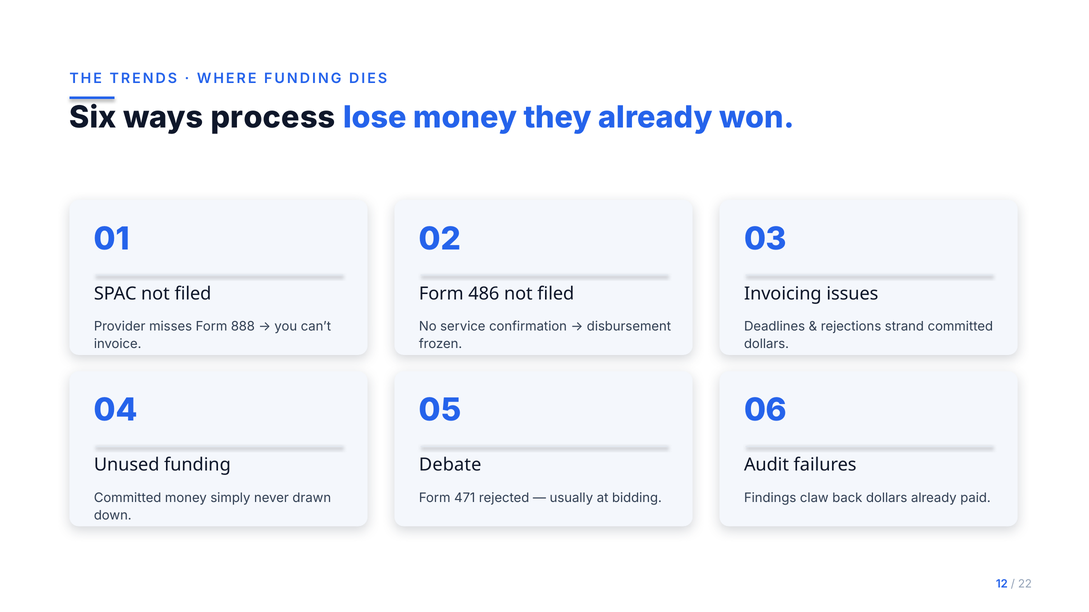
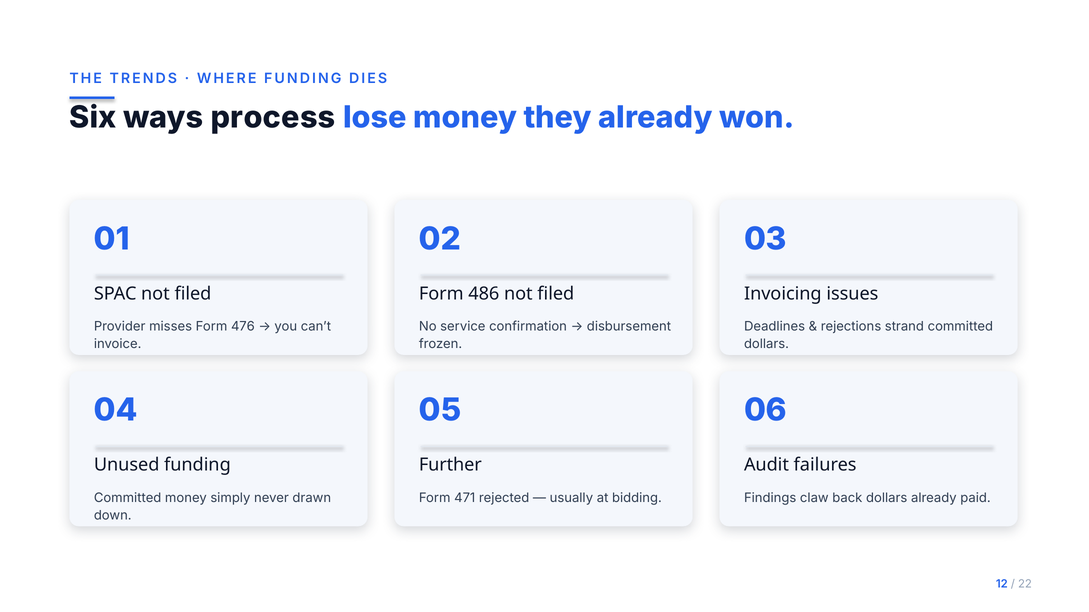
888: 888 -> 476 (243, 327)
Debate: Debate -> Further (450, 465)
